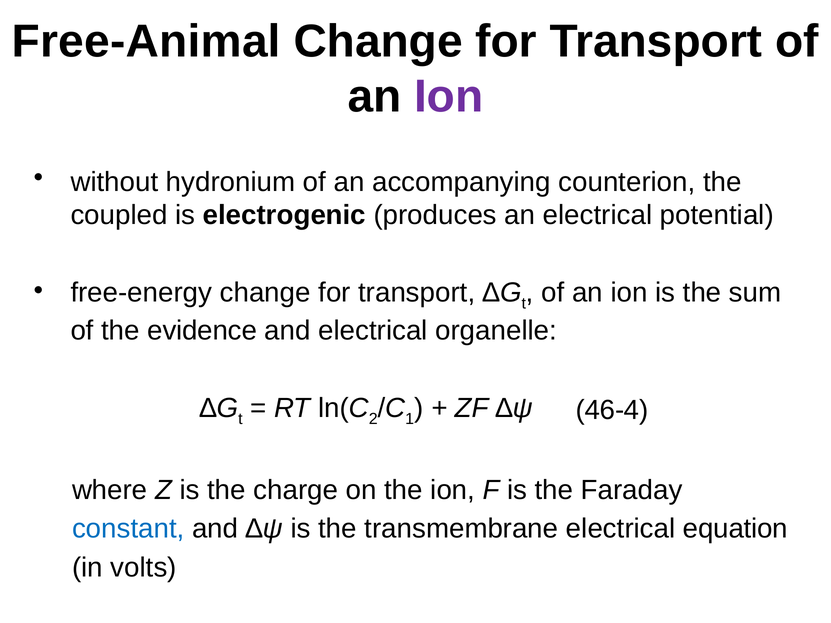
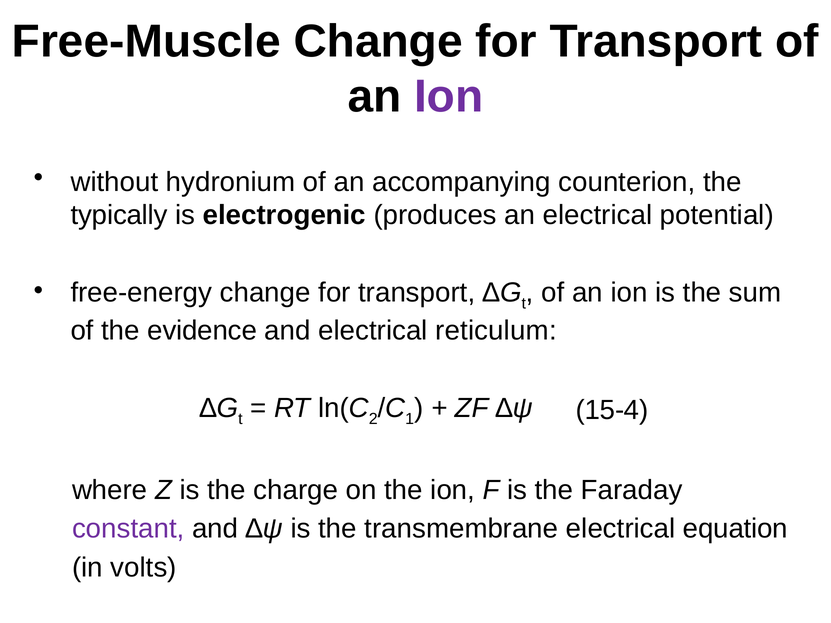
Free-Animal: Free-Animal -> Free-Muscle (146, 41)
coupled: coupled -> typically (119, 215)
organelle: organelle -> reticulum (496, 331)
46-4: 46-4 -> 15-4 (612, 410)
constant colour: blue -> purple (128, 529)
